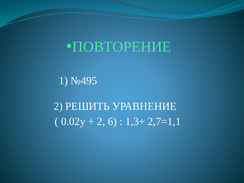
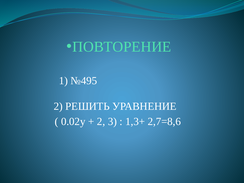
6: 6 -> 3 (112, 121)
2,7=1,1: 2,7=1,1 -> 2,7=8,6 (164, 121)
